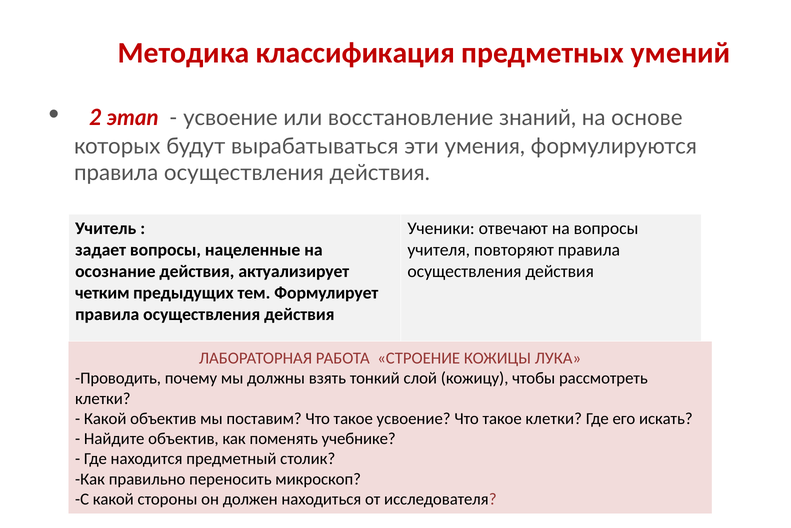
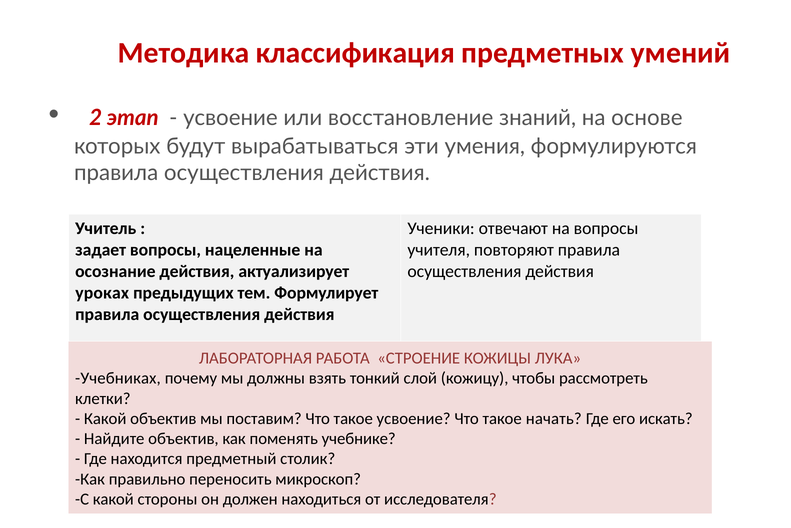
четким: четким -> уроках (102, 293)
Проводить: Проводить -> Учебниках (118, 378)
такое клетки: клетки -> начать (554, 418)
